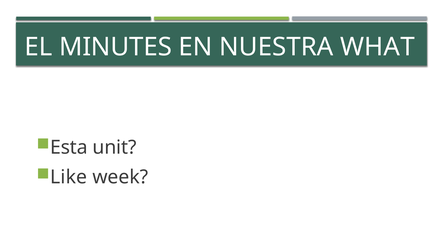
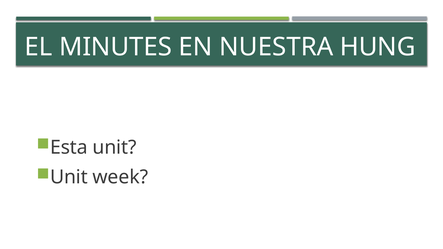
WHAT: WHAT -> HUNG (378, 47)
Like: Like -> Unit (69, 177)
